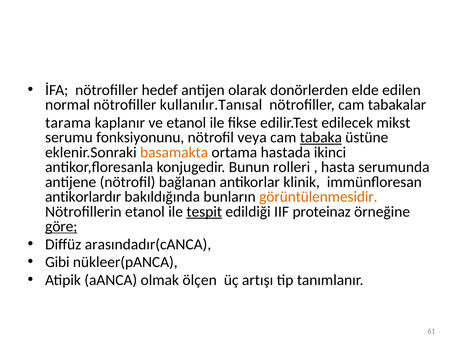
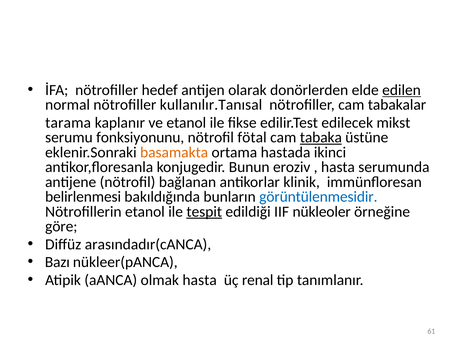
edilen underline: none -> present (402, 90)
veya: veya -> fötal (252, 138)
rolleri: rolleri -> eroziv (292, 167)
antikorlardır: antikorlardır -> belirlenmesi (83, 197)
görüntülenmesidir colour: orange -> blue (318, 197)
proteinaz: proteinaz -> nükleoler (322, 212)
göre underline: present -> none (61, 227)
Gibi: Gibi -> Bazı (57, 262)
olmak ölçen: ölçen -> hasta (200, 280)
artışı: artışı -> renal (258, 280)
